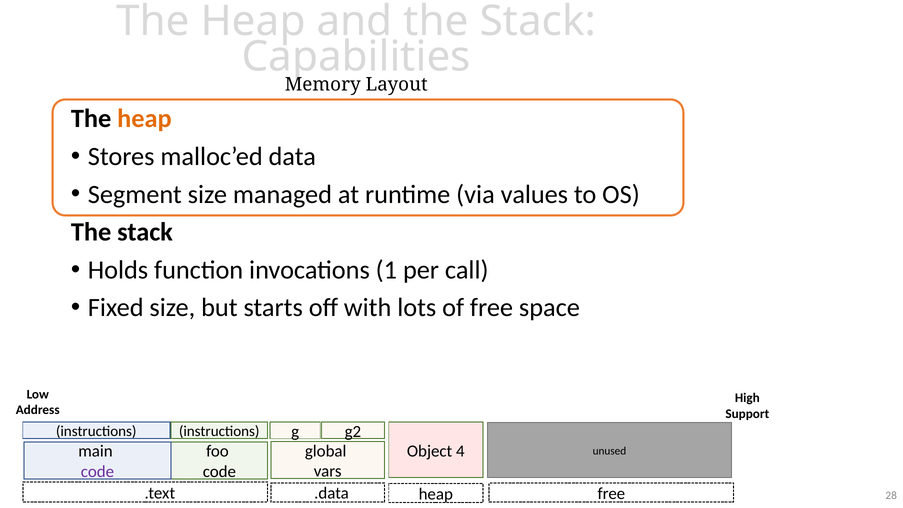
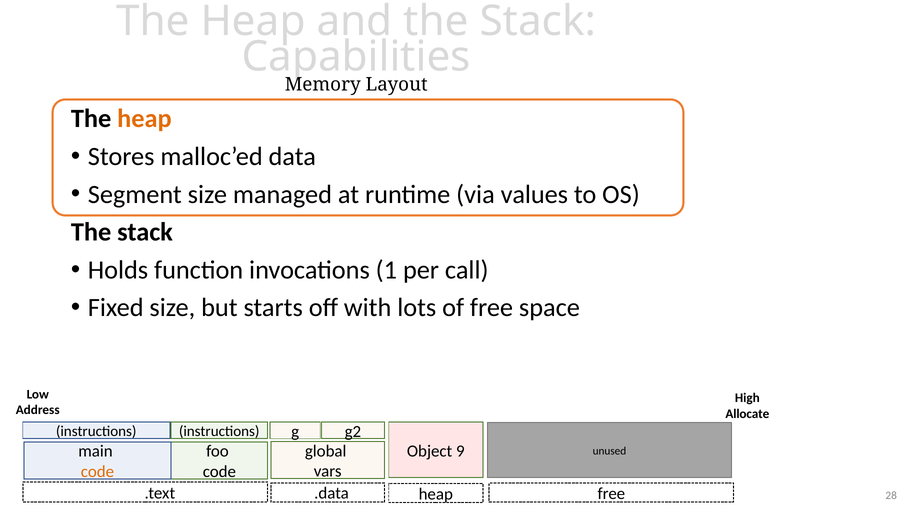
Support: Support -> Allocate (747, 414)
4: 4 -> 9 (460, 451)
code colour: purple -> orange (97, 472)
